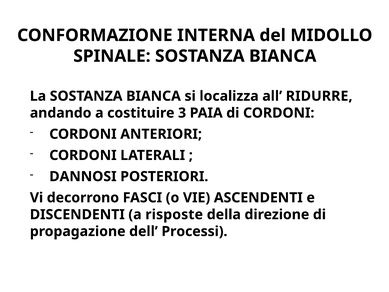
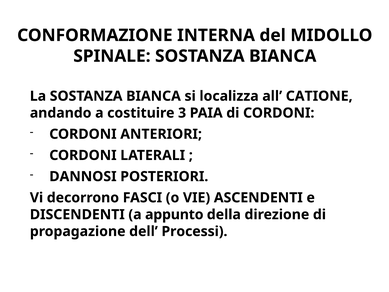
RIDURRE: RIDURRE -> CATIONE (319, 96)
risposte: risposte -> appunto (174, 214)
